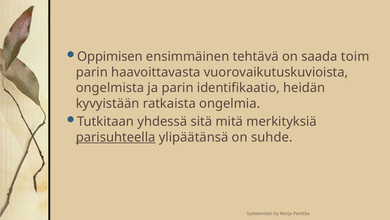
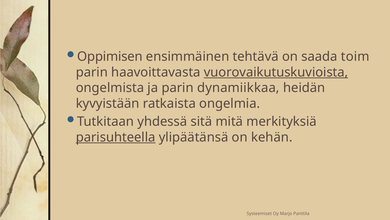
vuorovaikutuskuvioista underline: none -> present (276, 72)
identifikaatio: identifikaatio -> dynamiikkaa (238, 88)
suhde: suhde -> kehän (272, 137)
